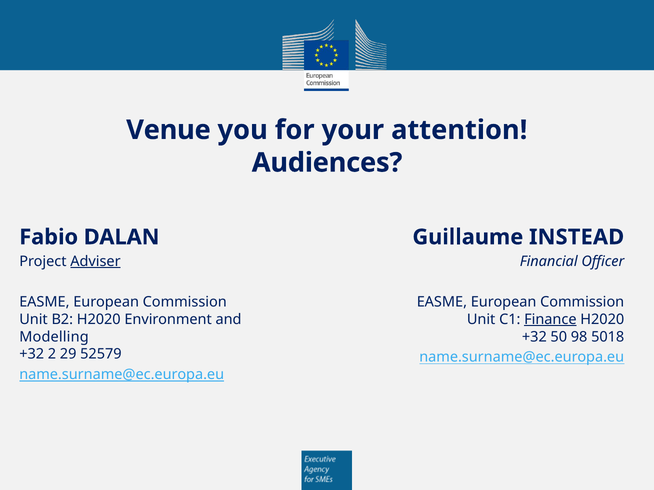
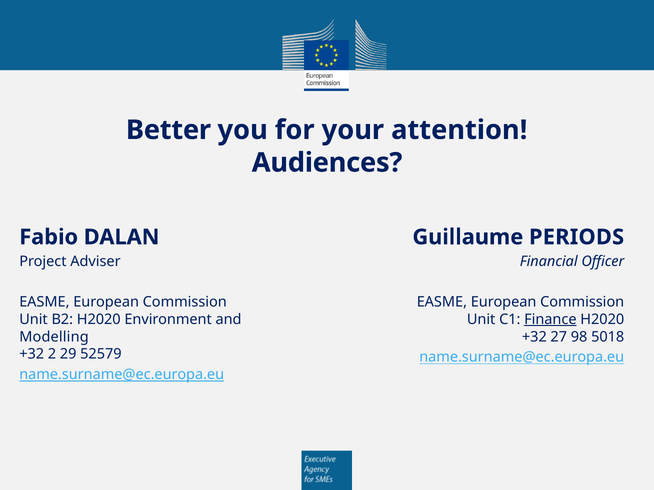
Venue: Venue -> Better (168, 130)
INSTEAD: INSTEAD -> PERIODS (577, 237)
Adviser underline: present -> none (95, 262)
50: 50 -> 27 (559, 337)
